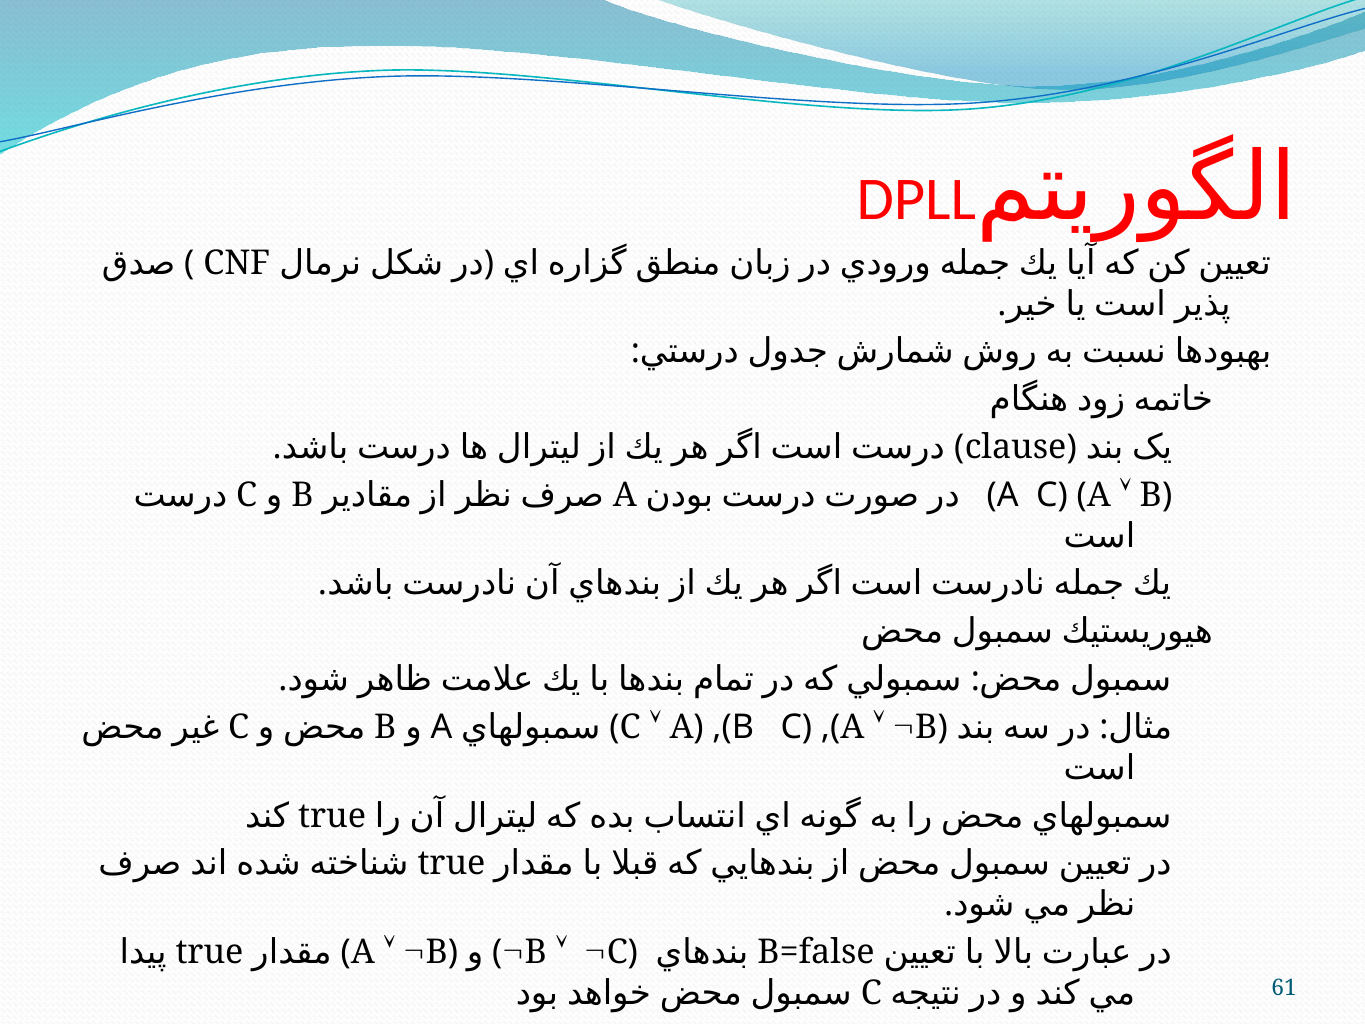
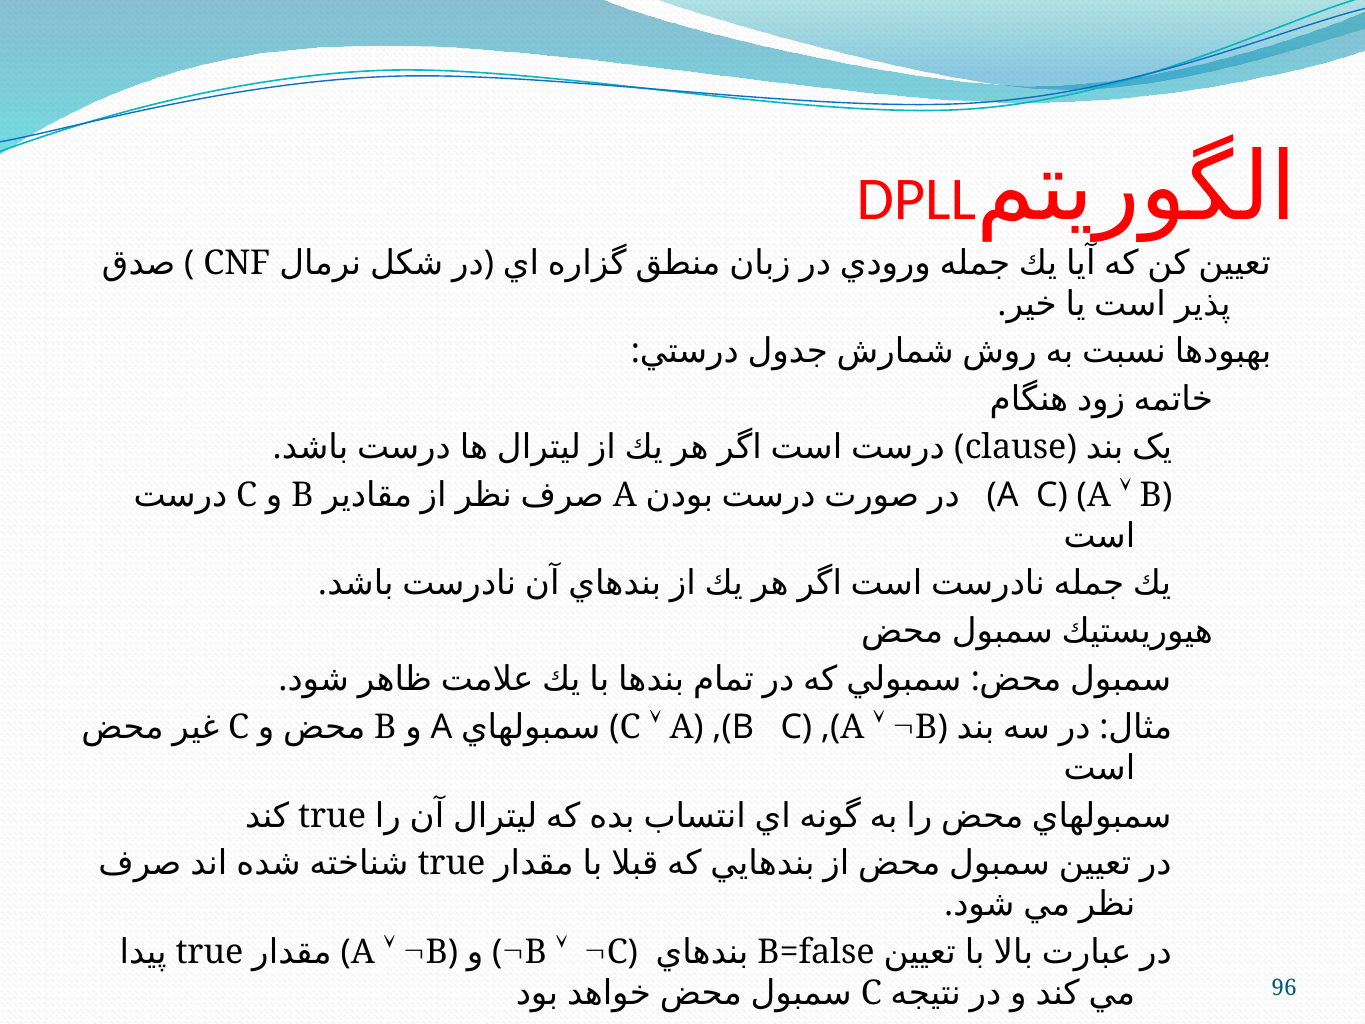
61: 61 -> 96 (1284, 988)
